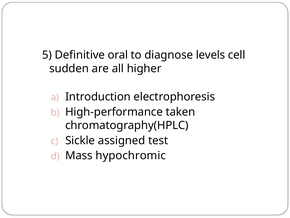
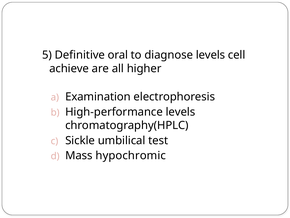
sudden: sudden -> achieve (69, 68)
Introduction: Introduction -> Examination (98, 97)
High-performance taken: taken -> levels (180, 112)
assigned: assigned -> umbilical (122, 140)
